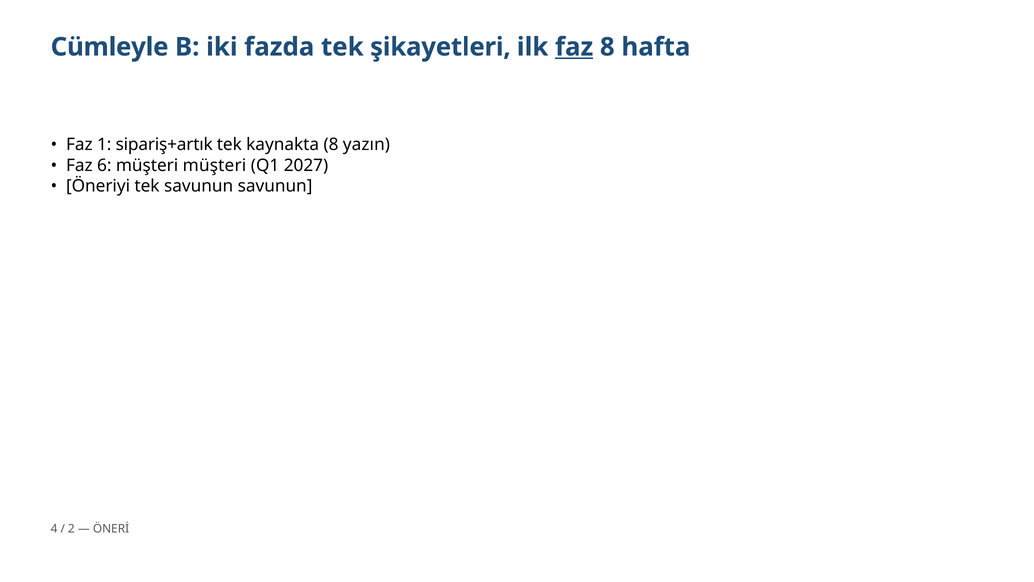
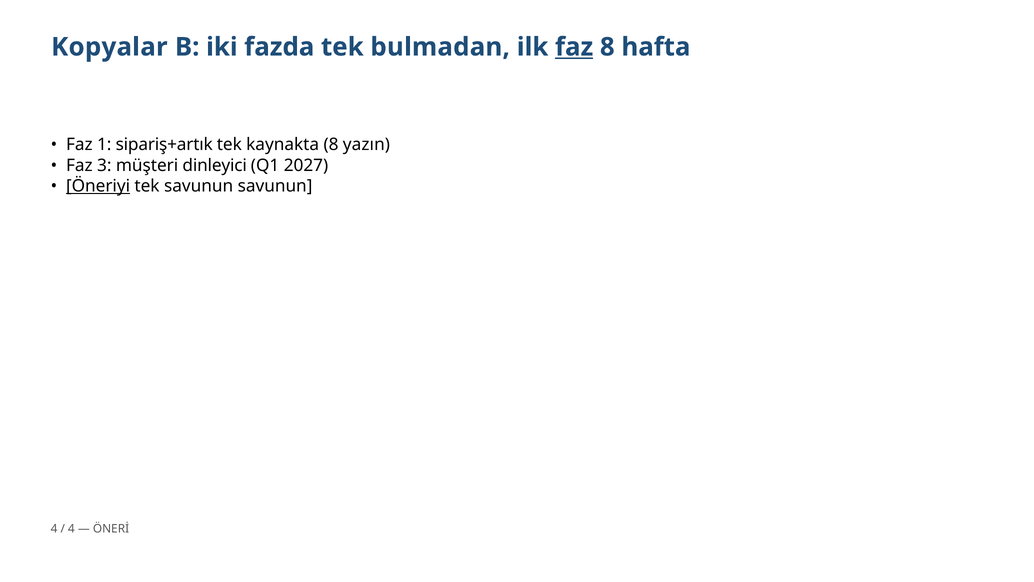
Cümleyle: Cümleyle -> Kopyalar (109, 47)
şikayetleri: şikayetleri -> bulmadan (440, 47)
6: 6 -> 3 (104, 165)
müşteri müşteri: müşteri -> dinleyici (215, 165)
Öneriyi underline: none -> present (98, 186)
2: 2 -> 4 (71, 529)
